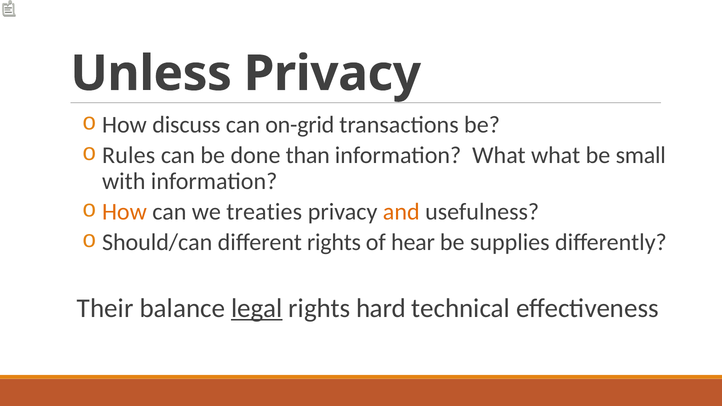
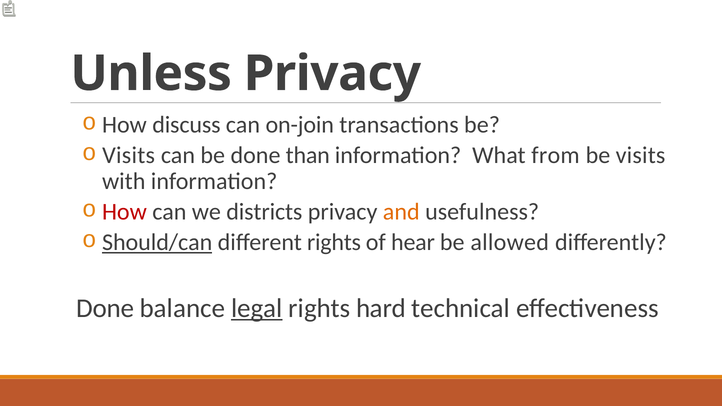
on-grid: on-grid -> on-join (300, 125)
Rules: Rules -> Visits (129, 155)
What what: what -> from (556, 155)
be small: small -> visits (641, 155)
How colour: orange -> red (124, 212)
treaties: treaties -> districts (264, 212)
Should/can underline: none -> present (157, 242)
supplies: supplies -> allowed (510, 242)
Their: Their -> Done (105, 308)
